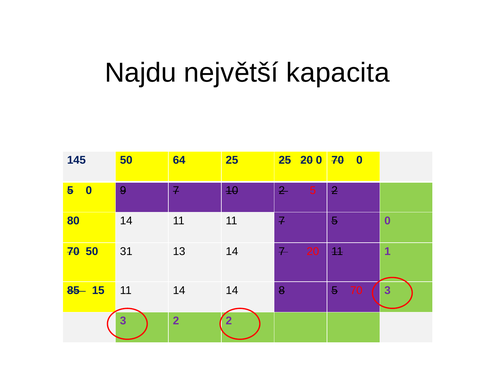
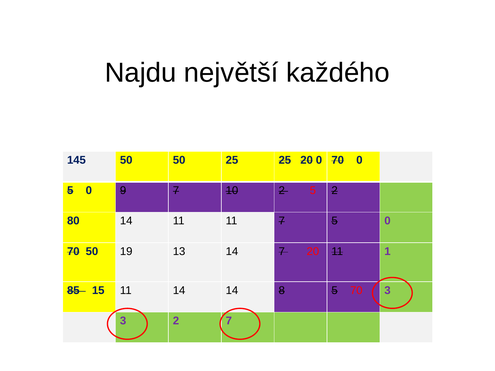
kapacita: kapacita -> každého (338, 73)
50 64: 64 -> 50 (179, 160)
31: 31 -> 19 (126, 252)
2 2: 2 -> 7 (229, 321)
